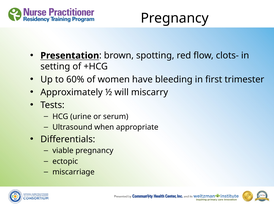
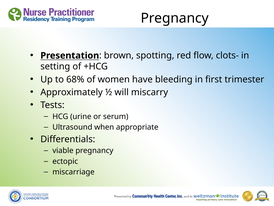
60%: 60% -> 68% (75, 79)
